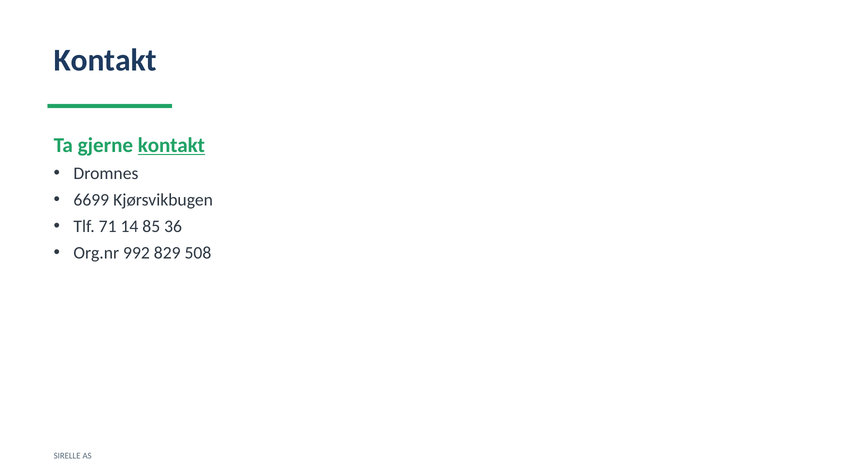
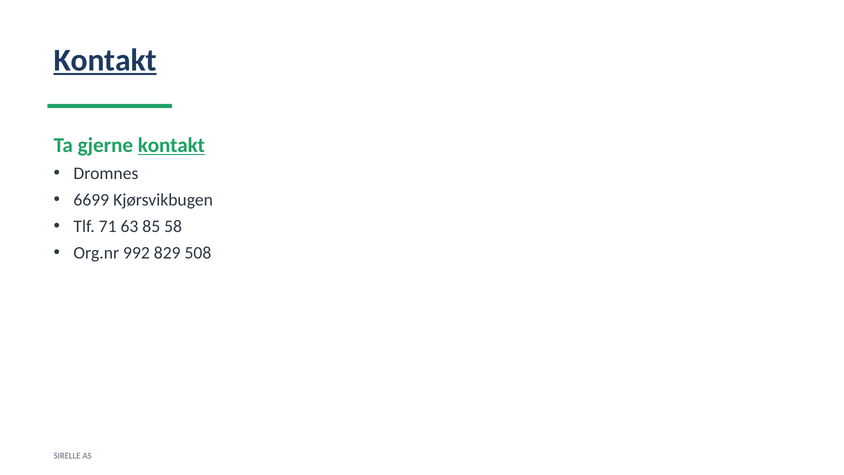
Kontakt underline: none -> present (105, 60)
14: 14 -> 63 (129, 226)
36: 36 -> 58 (173, 226)
